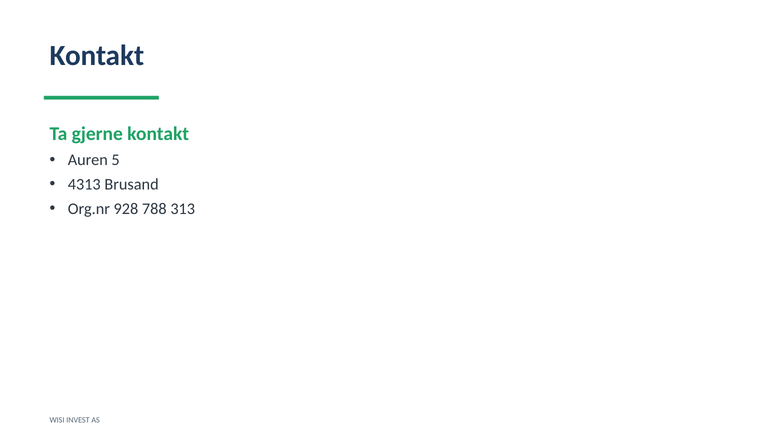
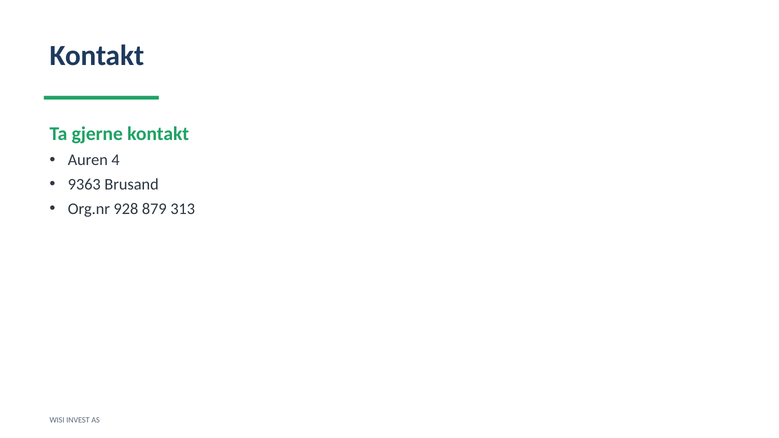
5: 5 -> 4 (116, 160)
4313: 4313 -> 9363 (84, 185)
788: 788 -> 879 (154, 209)
